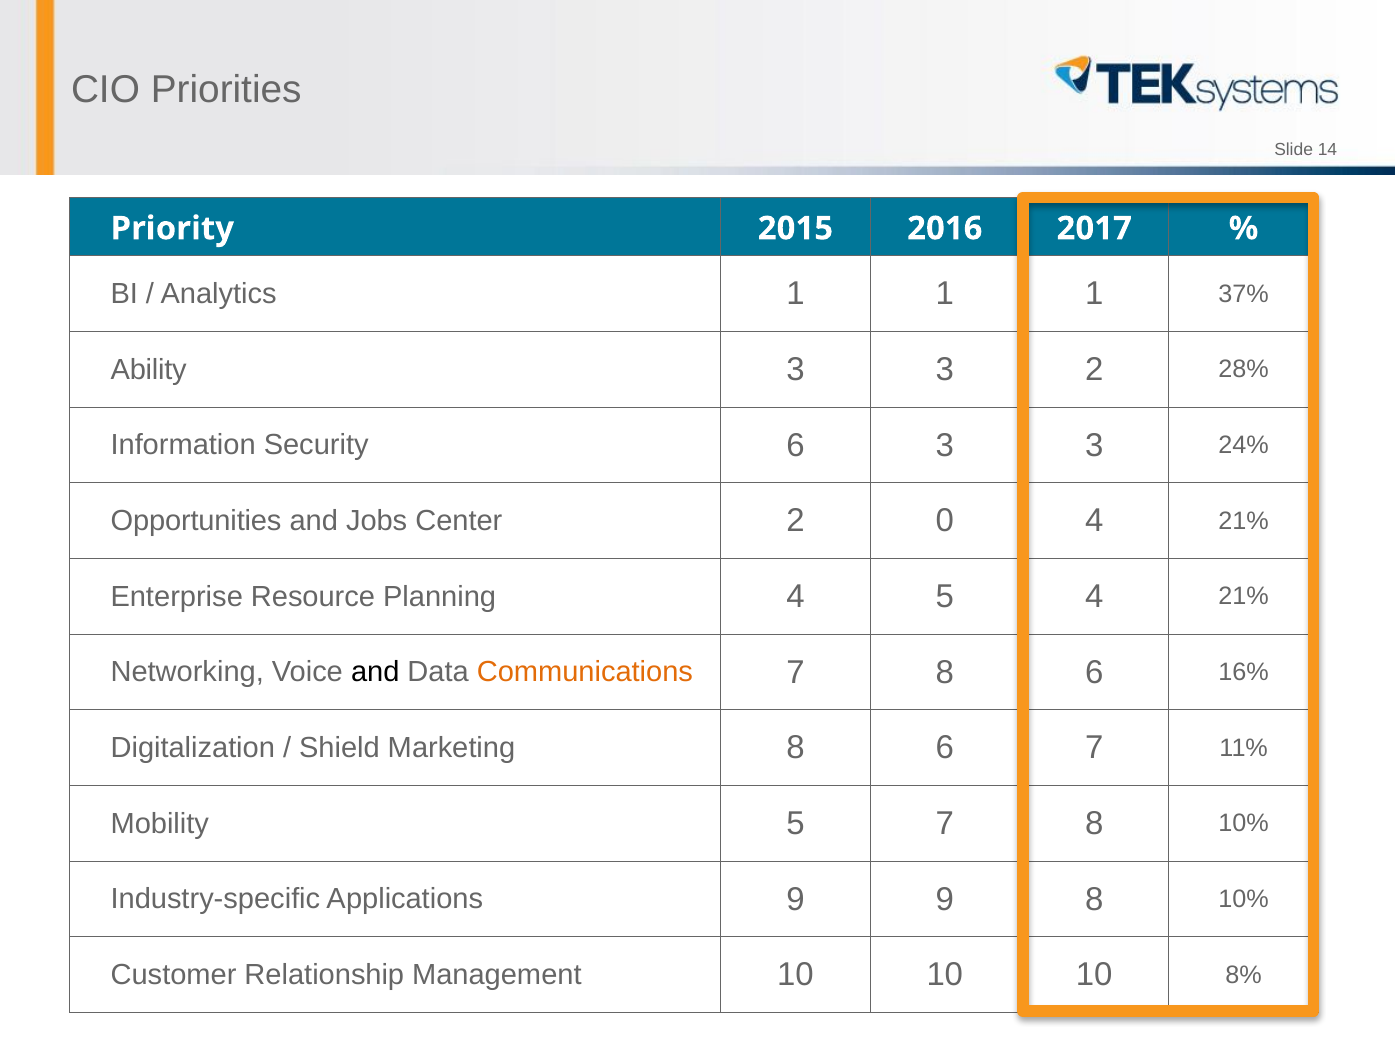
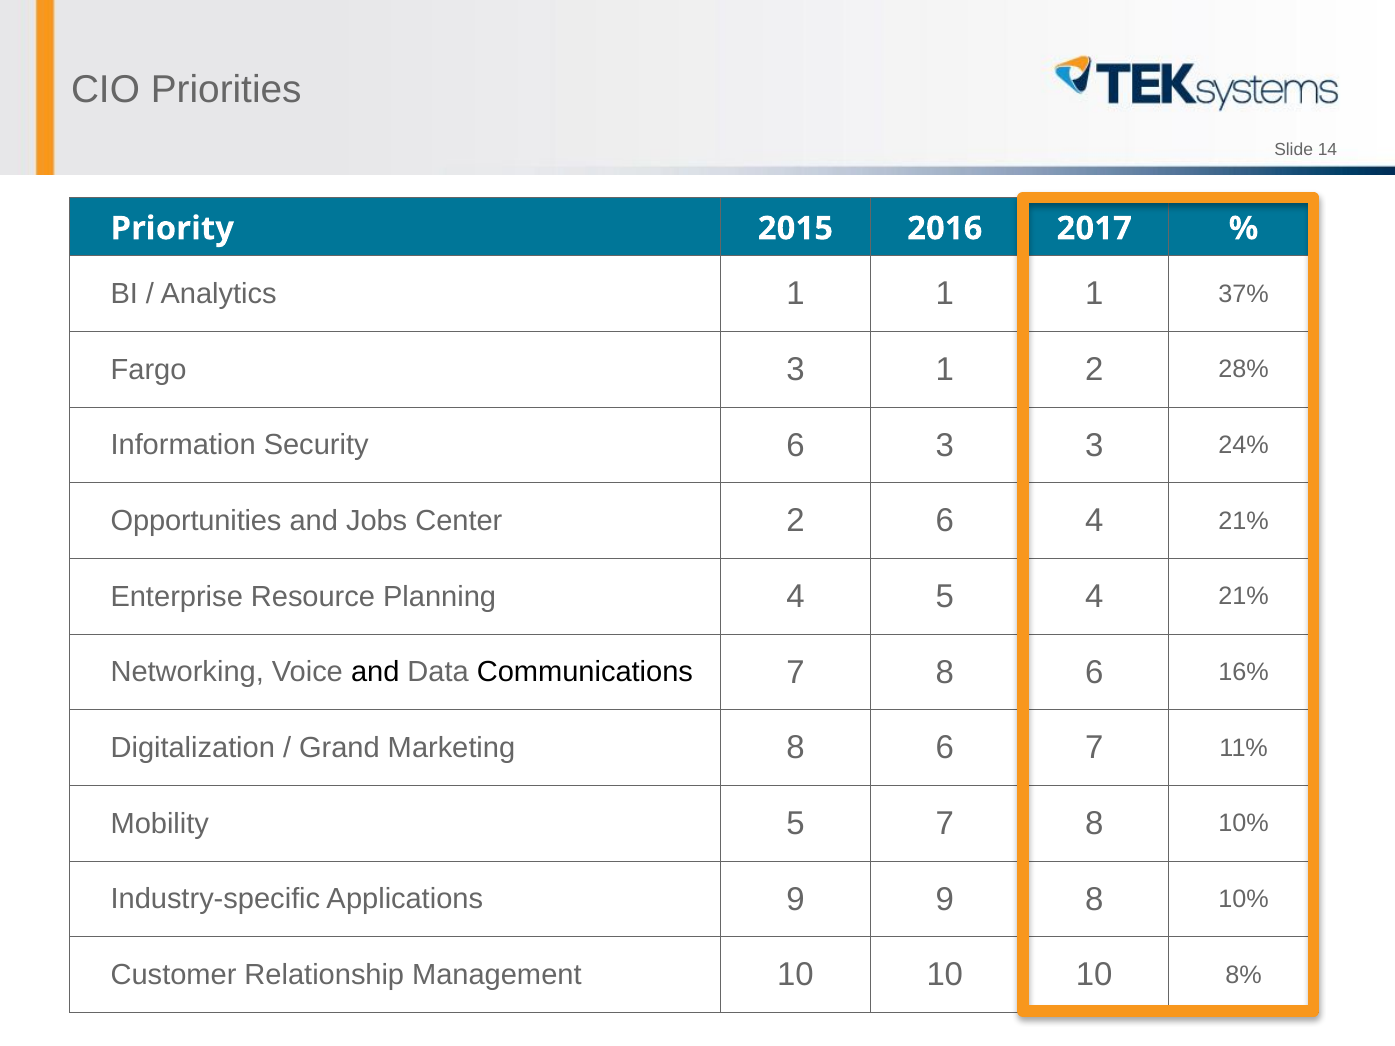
Ability: Ability -> Fargo (149, 370)
3: 3 -> 1 (945, 370)
2 0: 0 -> 6 (945, 521)
Communications colour: orange -> black (585, 672)
Shield: Shield -> Grand (339, 748)
